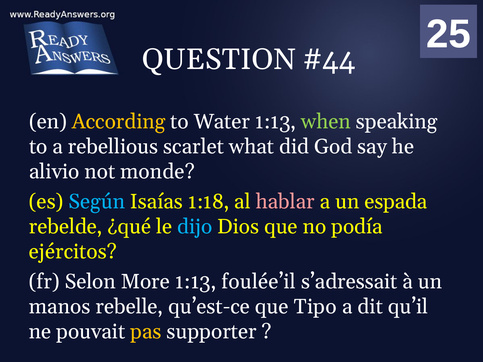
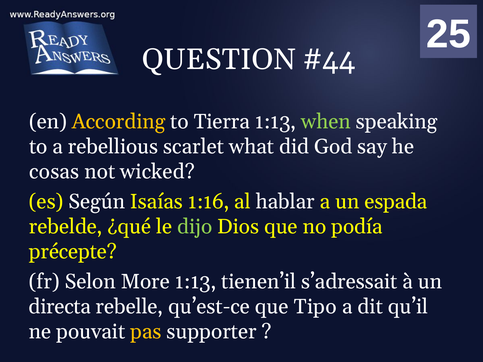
Water: Water -> Tierra (222, 122)
alivio: alivio -> cosas (54, 172)
monde: monde -> wicked (157, 172)
Según colour: light blue -> white (97, 202)
1:18: 1:18 -> 1:16 (209, 202)
hablar colour: pink -> white (285, 202)
dijo colour: light blue -> light green (195, 227)
ejércitos: ejércitos -> précepte (73, 252)
foulée’il: foulée’il -> tienen’il (259, 282)
manos: manos -> directa (60, 307)
